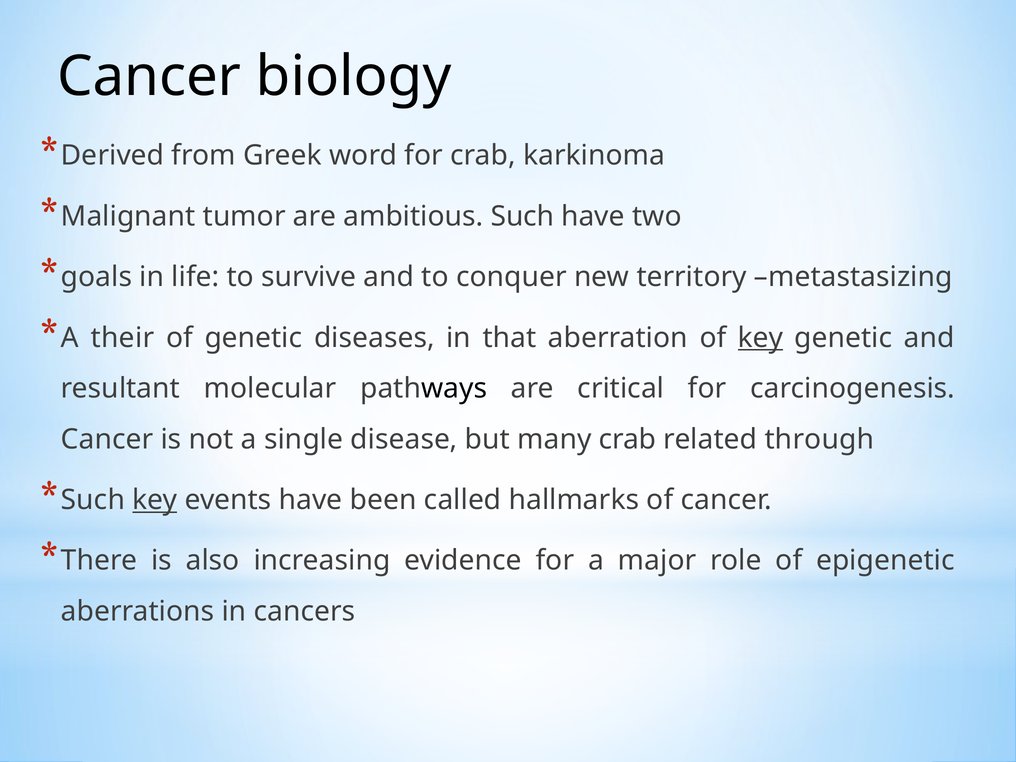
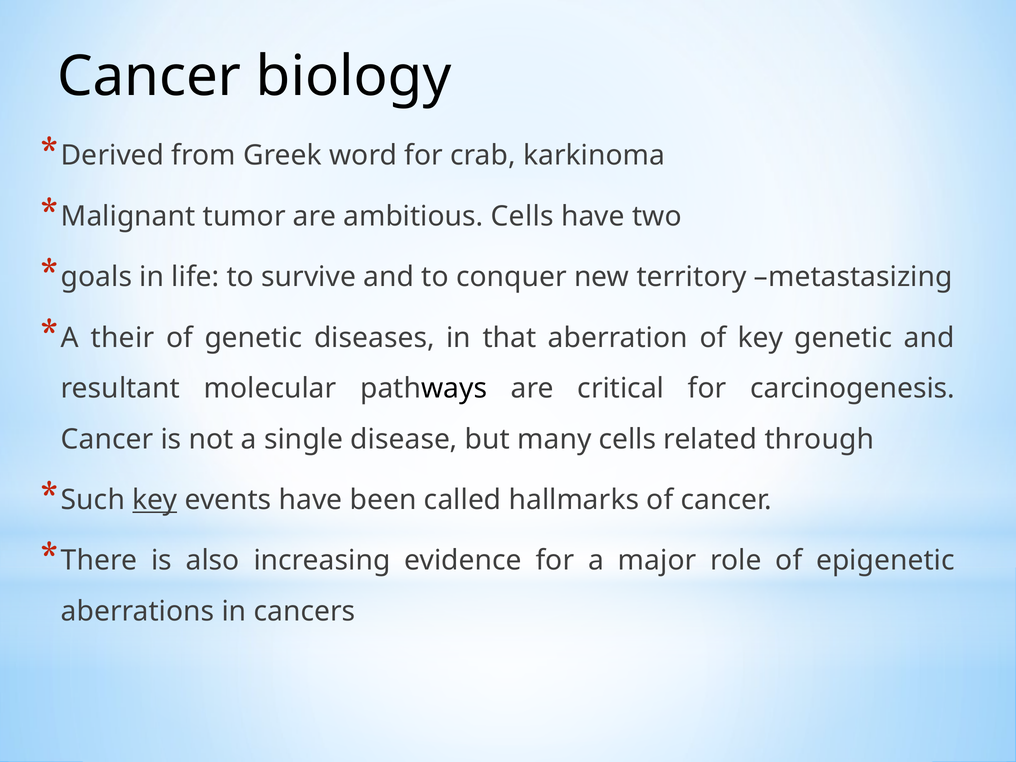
ambitious Such: Such -> Cells (522, 216)
key underline: present -> none (761, 338)
many crab: crab -> cells (627, 439)
